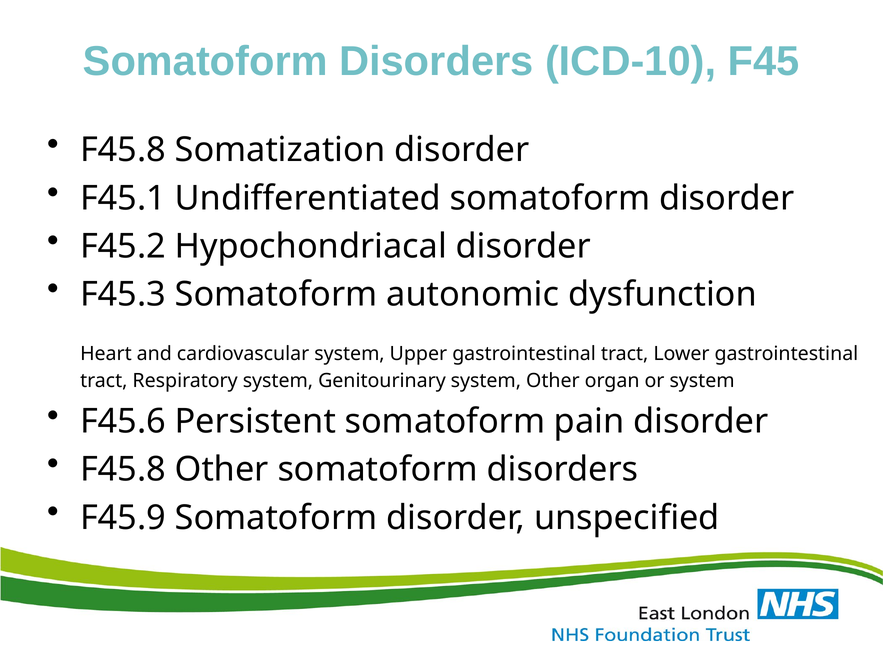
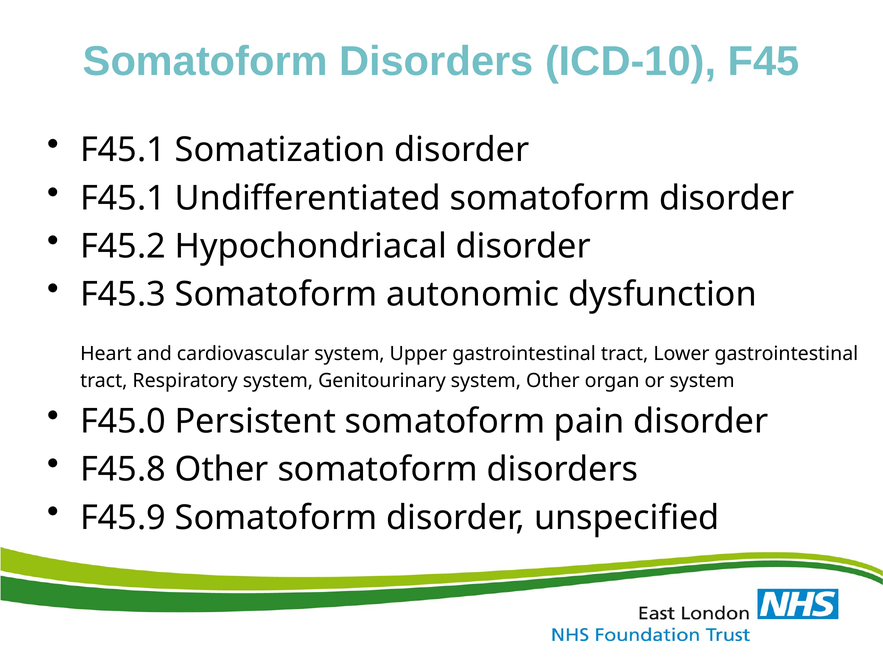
F45.8: F45.8 -> F45.1 (123, 150)
F45.6: F45.6 -> F45.0 (123, 421)
